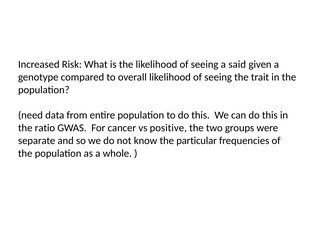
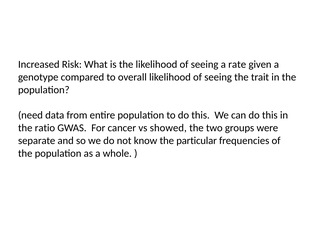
said: said -> rate (237, 64)
positive: positive -> showed (168, 128)
